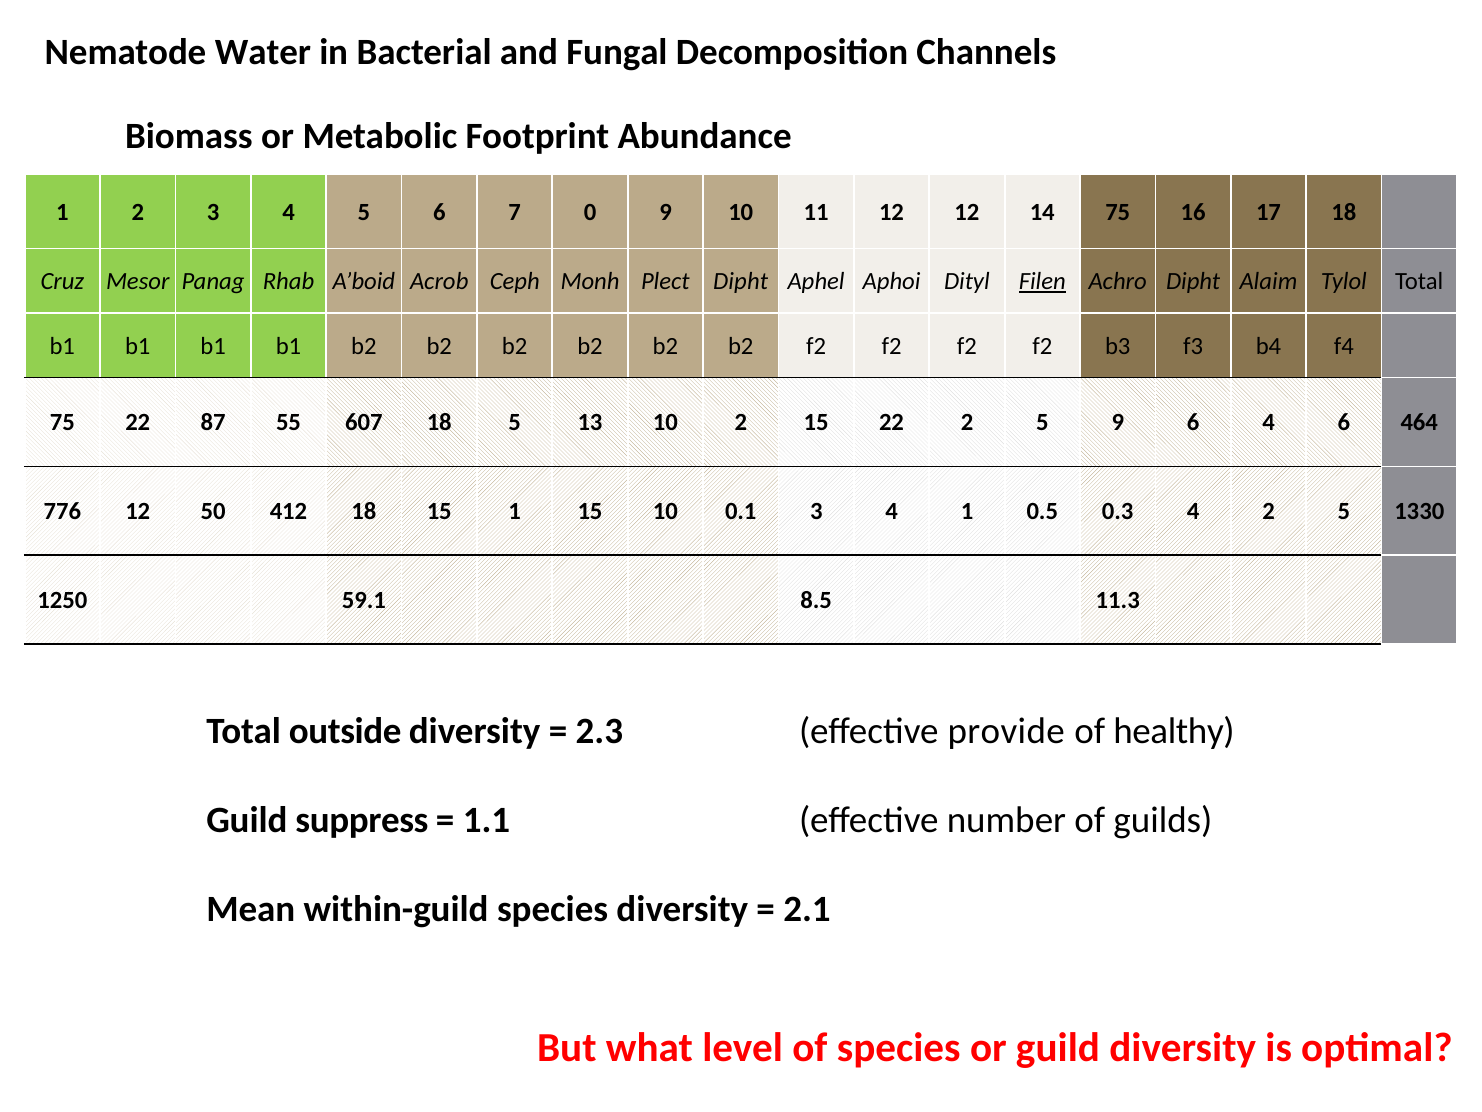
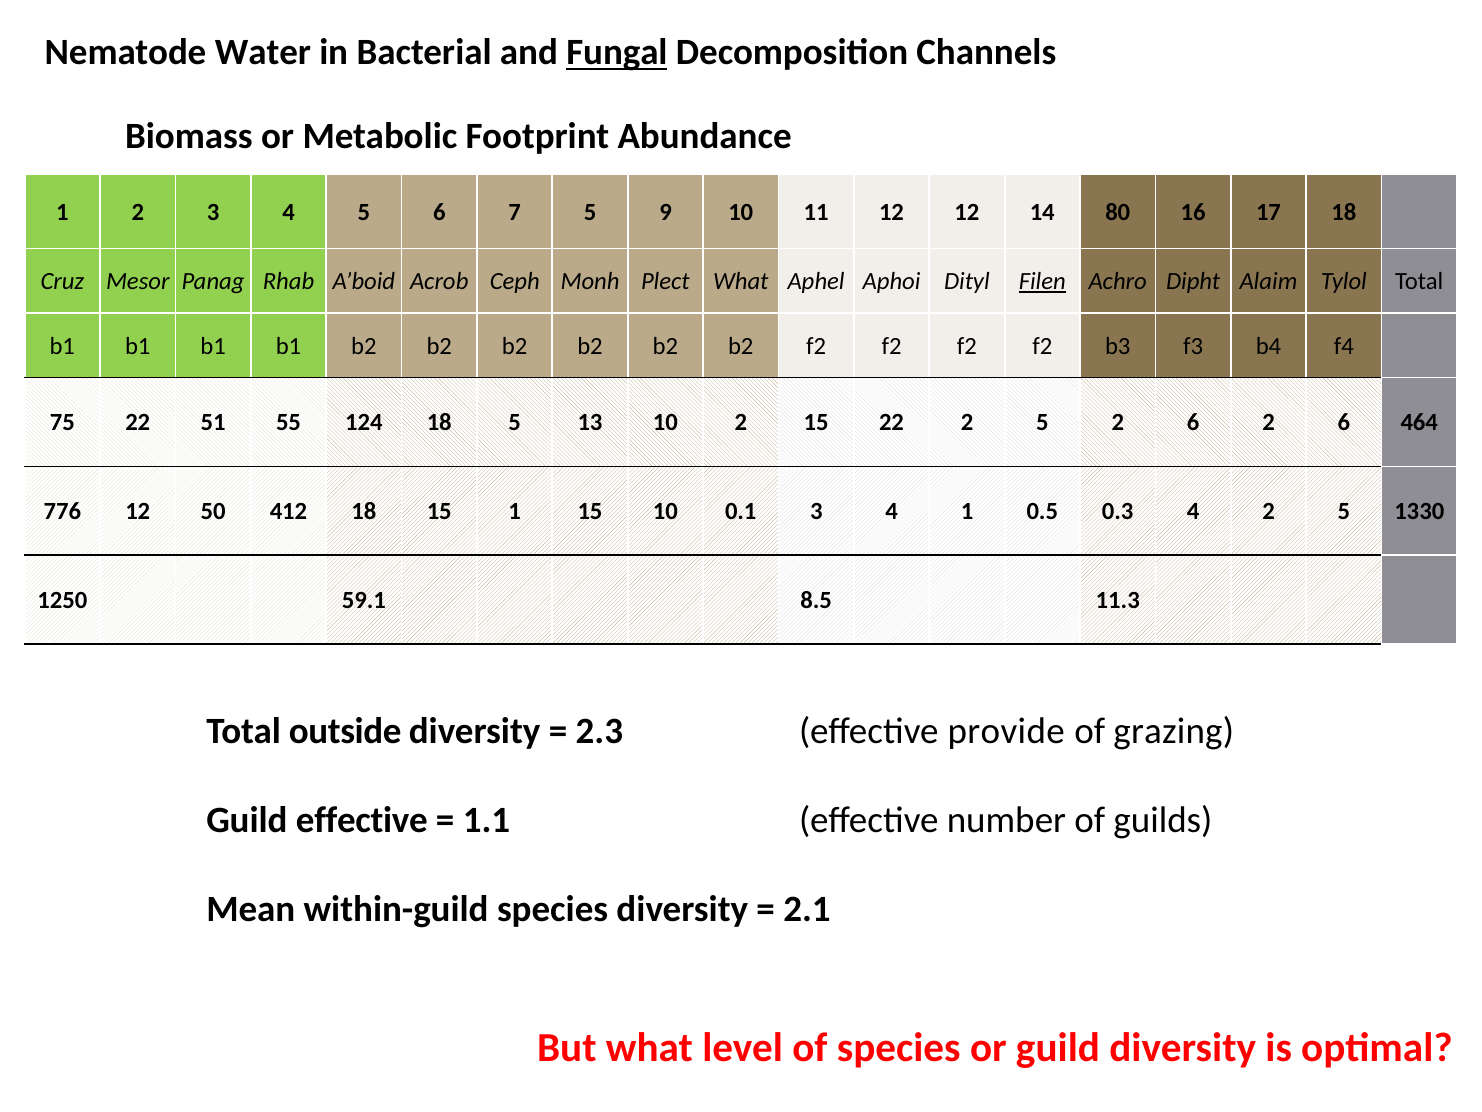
Fungal underline: none -> present (617, 53)
7 0: 0 -> 5 (590, 212)
14 75: 75 -> 80 (1118, 212)
Plect Dipht: Dipht -> What (741, 281)
87: 87 -> 51 (213, 422)
607: 607 -> 124 (364, 422)
5 9: 9 -> 2 (1118, 422)
6 4: 4 -> 2 (1269, 422)
healthy: healthy -> grazing (1174, 731)
Guild suppress: suppress -> effective (362, 820)
